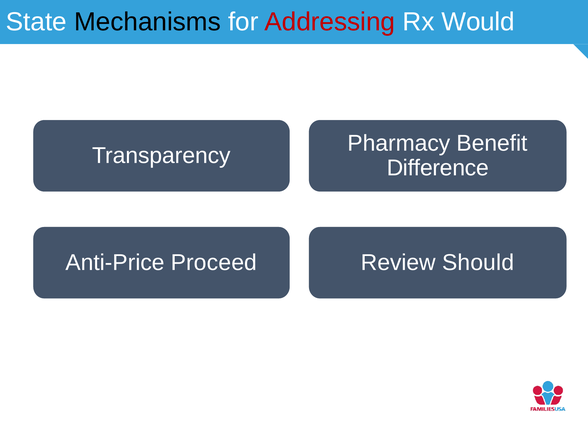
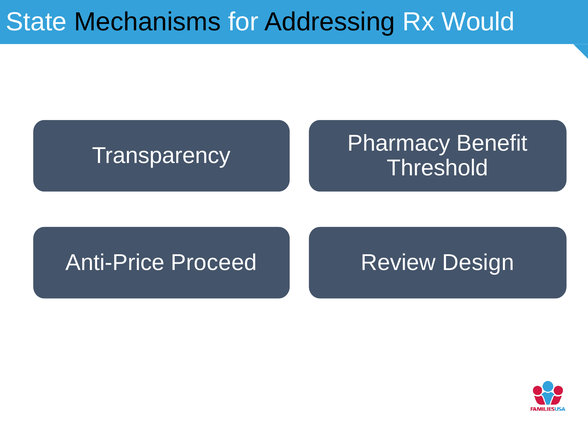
Addressing colour: red -> black (330, 22)
Difference: Difference -> Threshold (438, 168)
Should: Should -> Design (478, 263)
